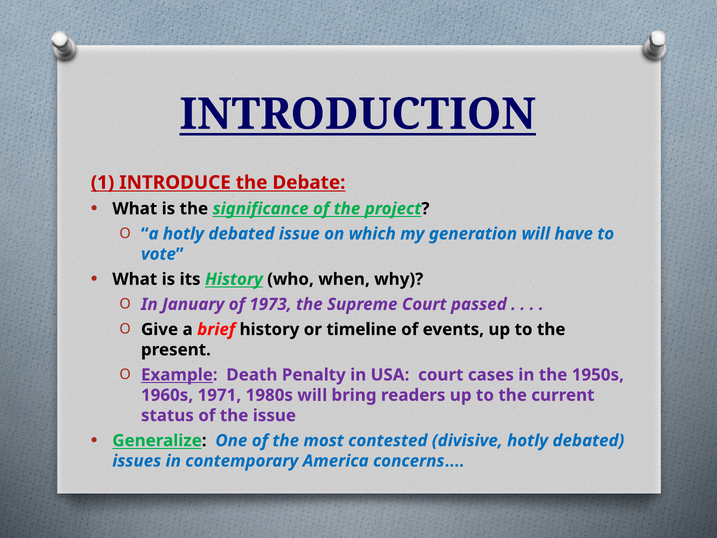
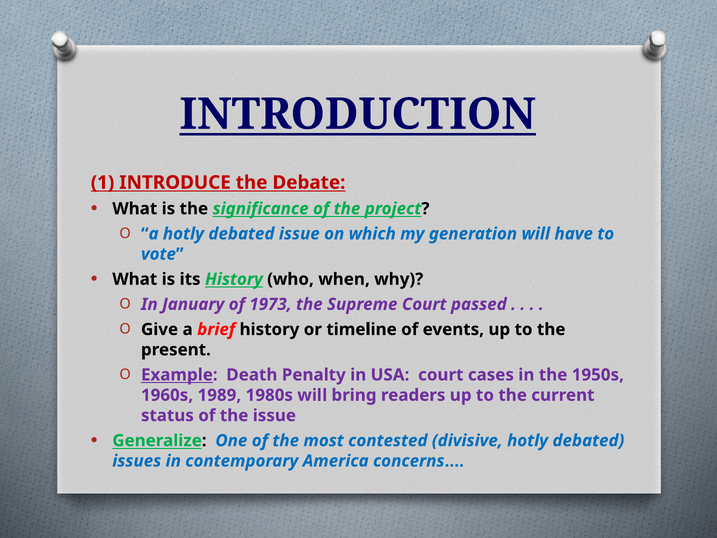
1971: 1971 -> 1989 (219, 395)
